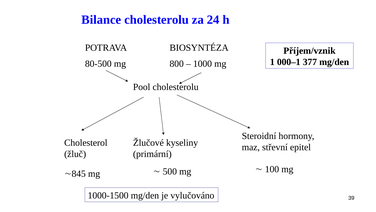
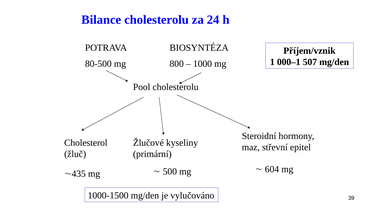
377: 377 -> 507 (310, 62)
100: 100 -> 604 (272, 169)
845: 845 -> 435 (79, 173)
